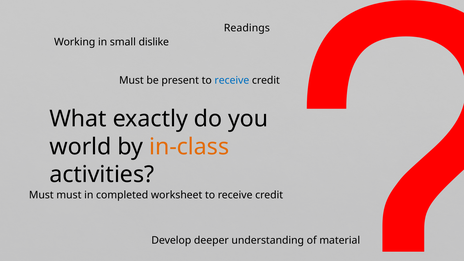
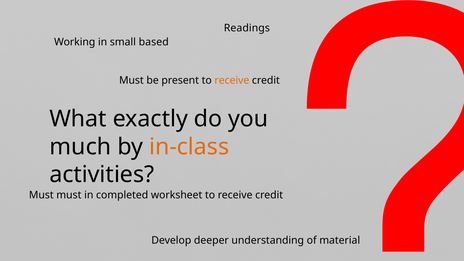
dislike: dislike -> based (154, 42)
receive colour: blue -> orange (232, 80)
world: world -> much (80, 147)
